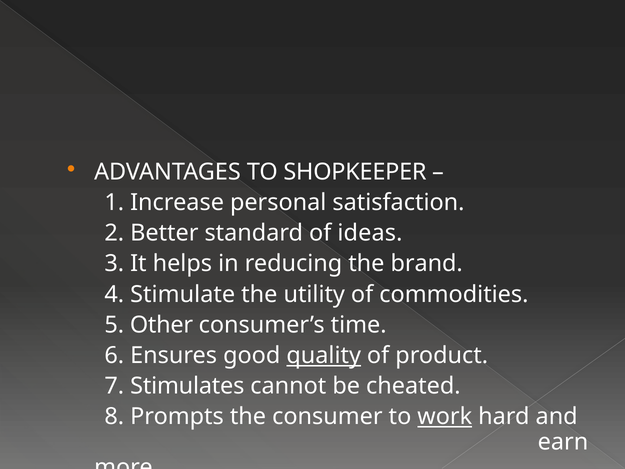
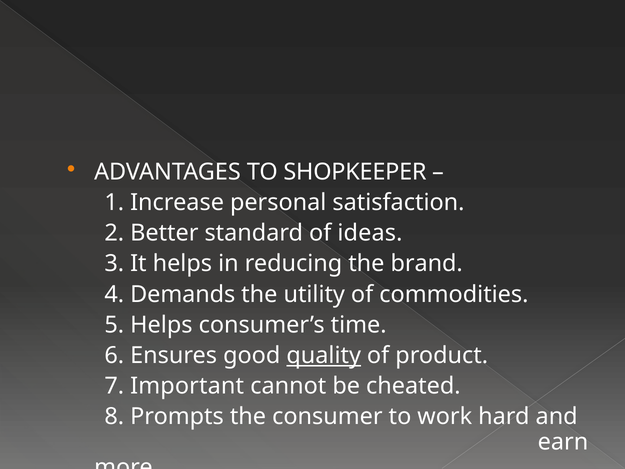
Stimulate: Stimulate -> Demands (183, 294)
5 Other: Other -> Helps (161, 325)
Stimulates: Stimulates -> Important (187, 386)
work underline: present -> none (445, 416)
